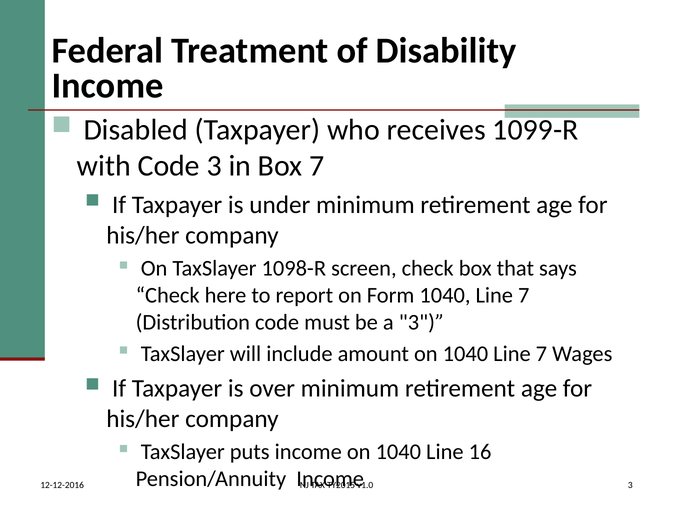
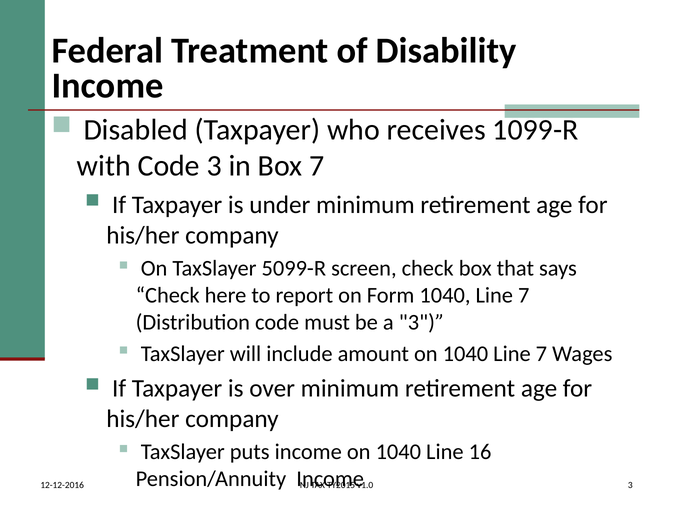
1098-R: 1098-R -> 5099-R (294, 268)
